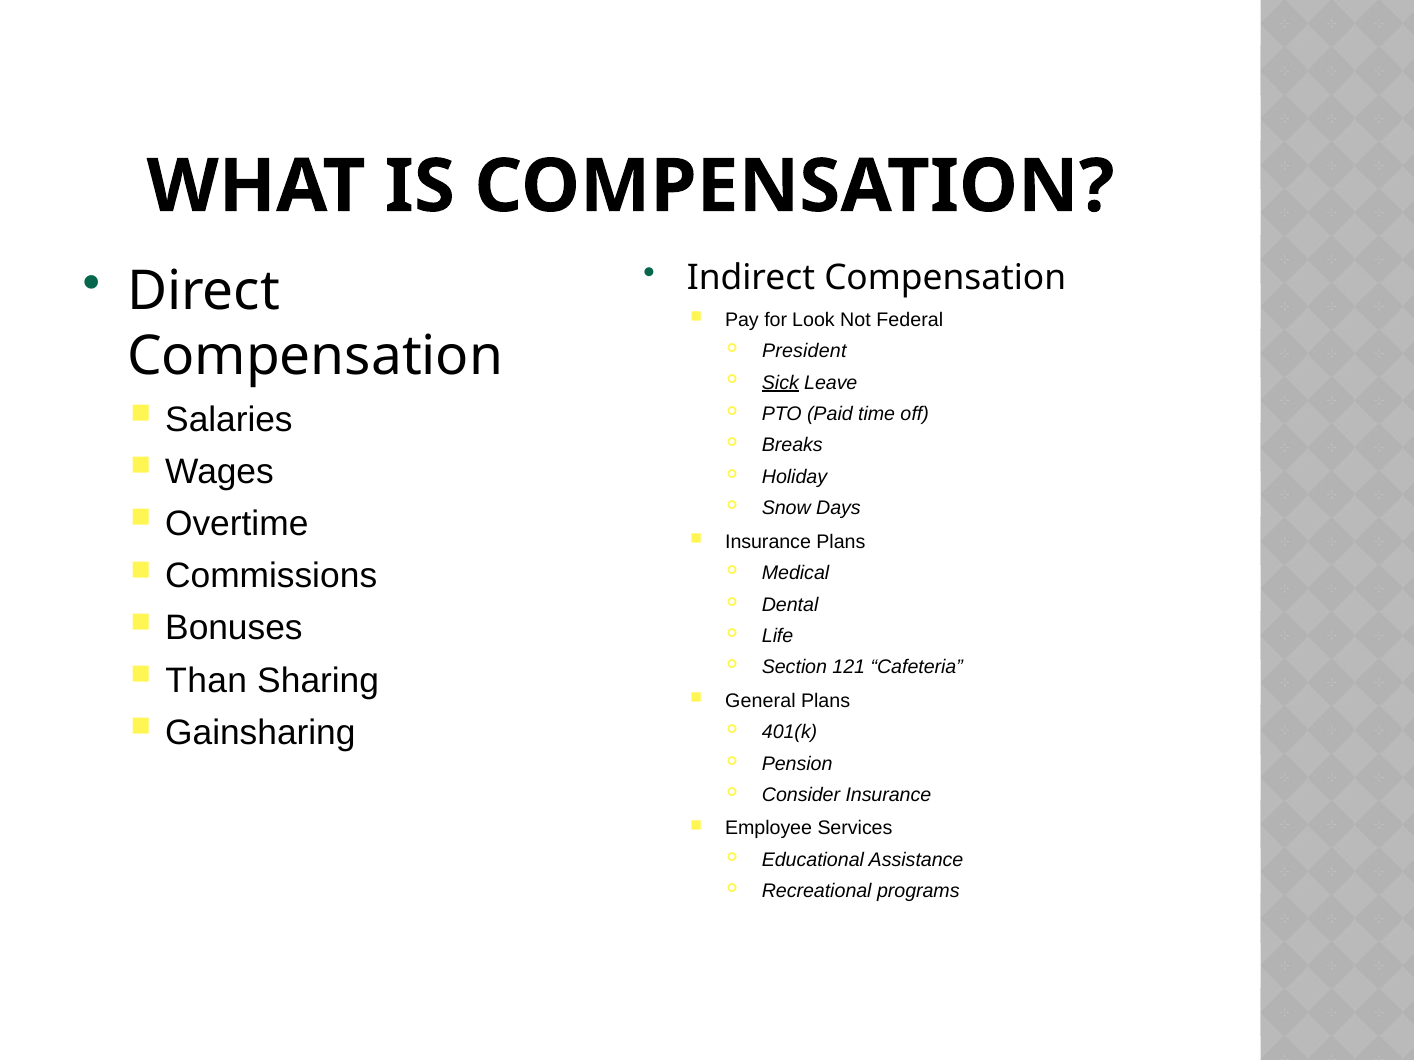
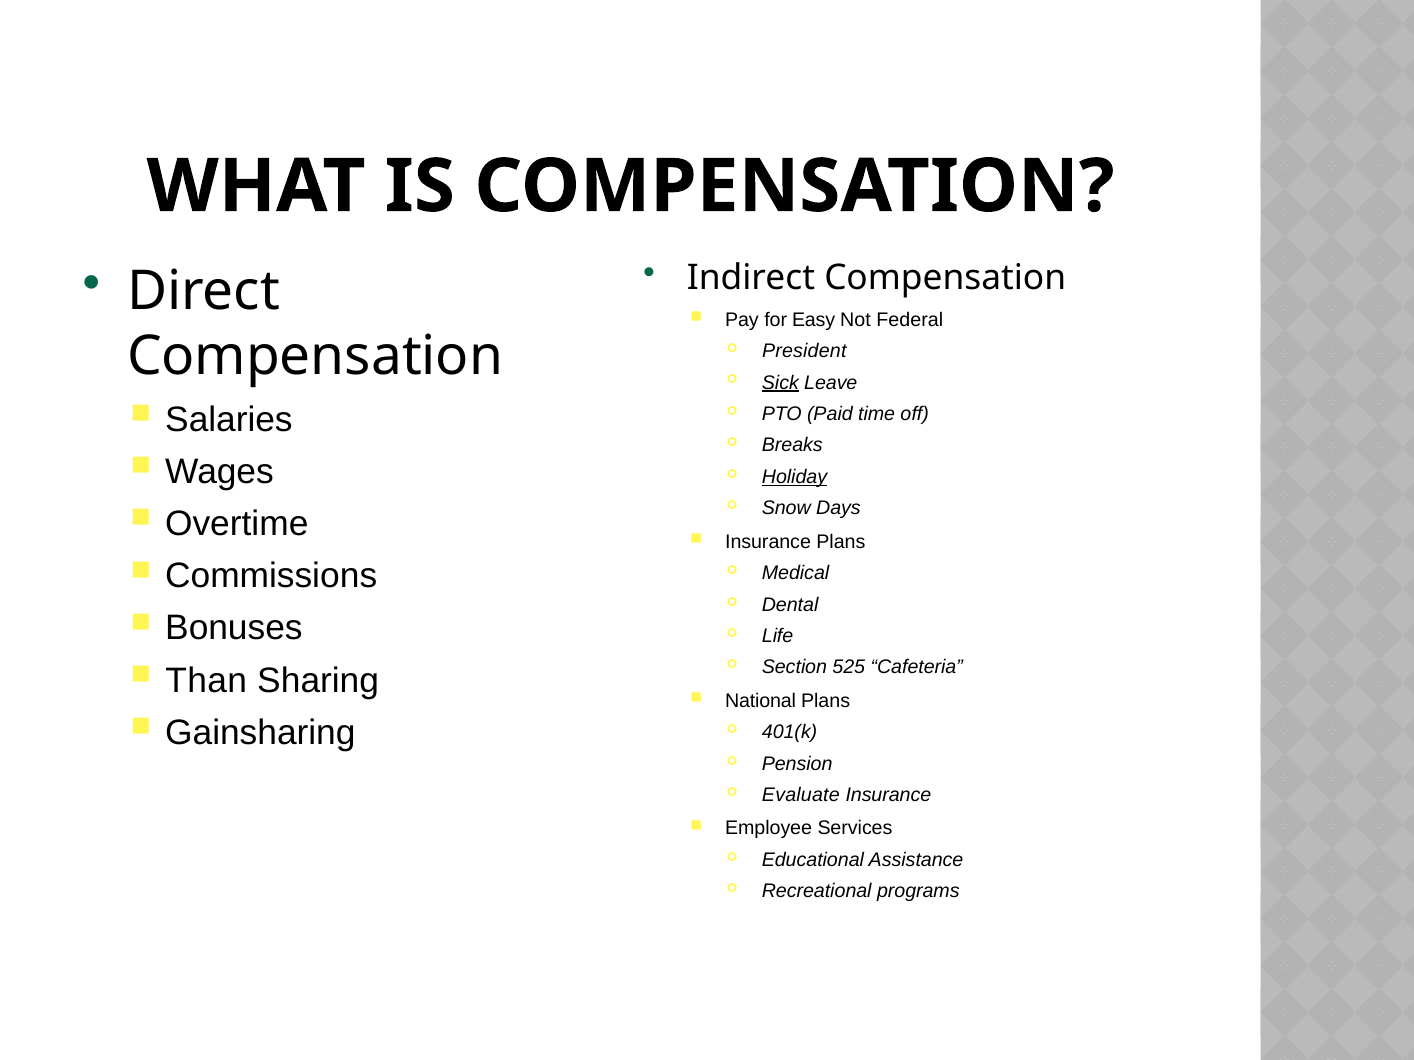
Look: Look -> Easy (814, 320)
Holiday underline: none -> present (795, 477)
121: 121 -> 525 (849, 668)
General: General -> National (761, 701)
Consider: Consider -> Evaluate (801, 795)
